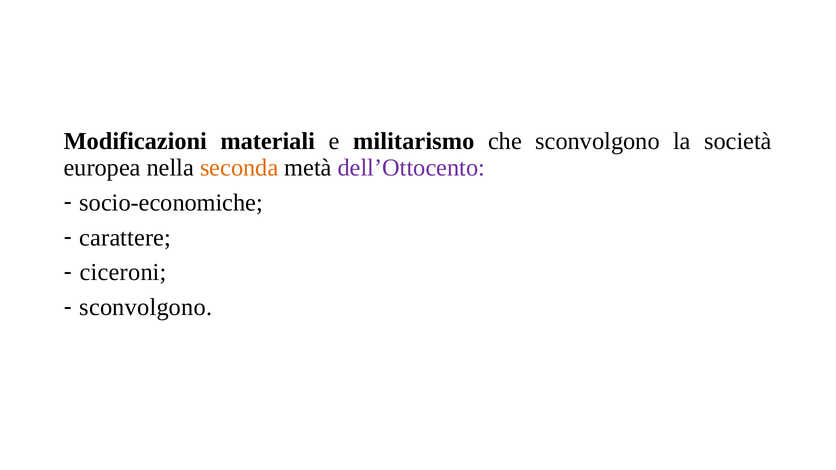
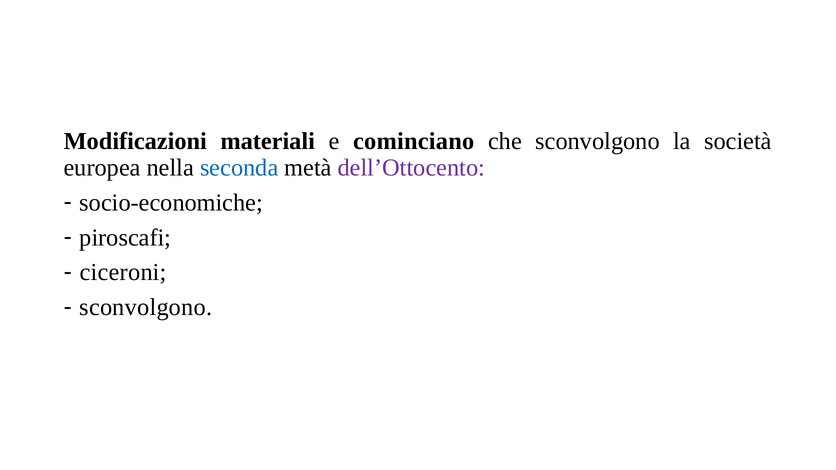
militarismo: militarismo -> cominciano (414, 141)
seconda colour: orange -> blue (239, 168)
carattere: carattere -> piroscafi (125, 238)
